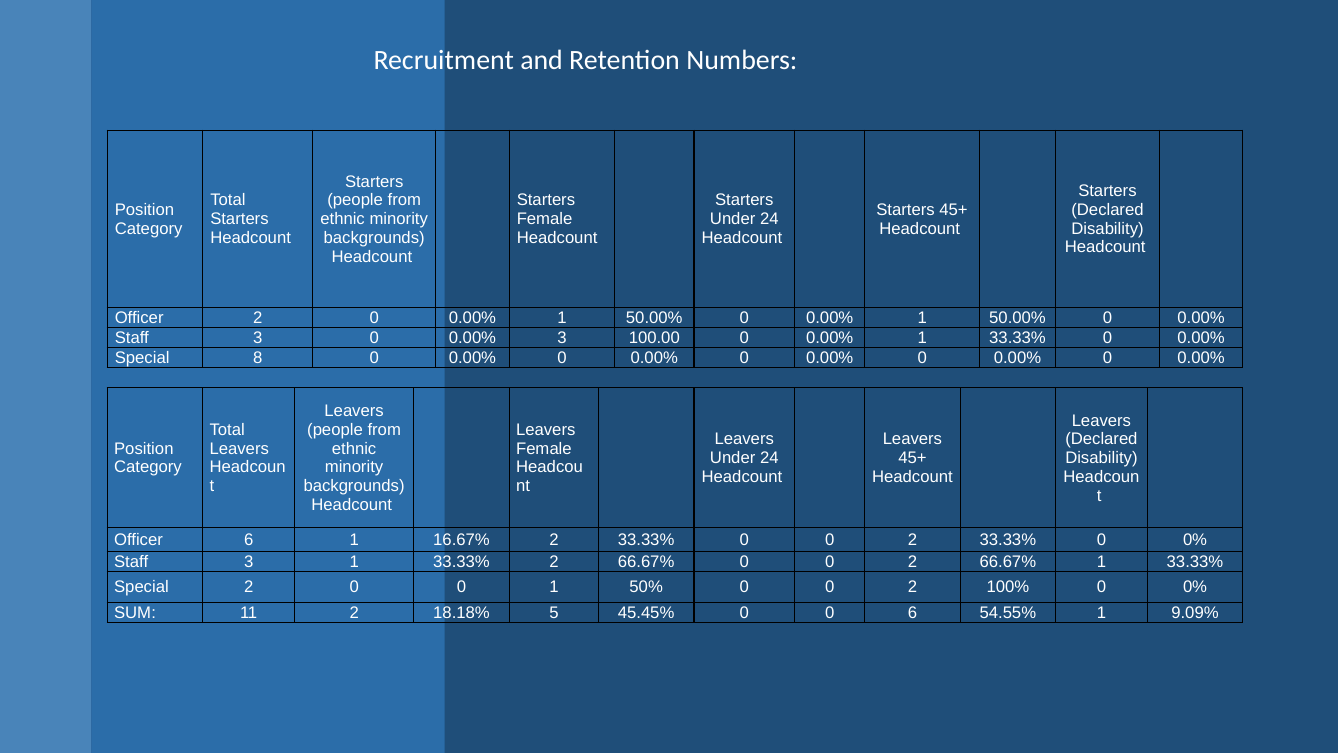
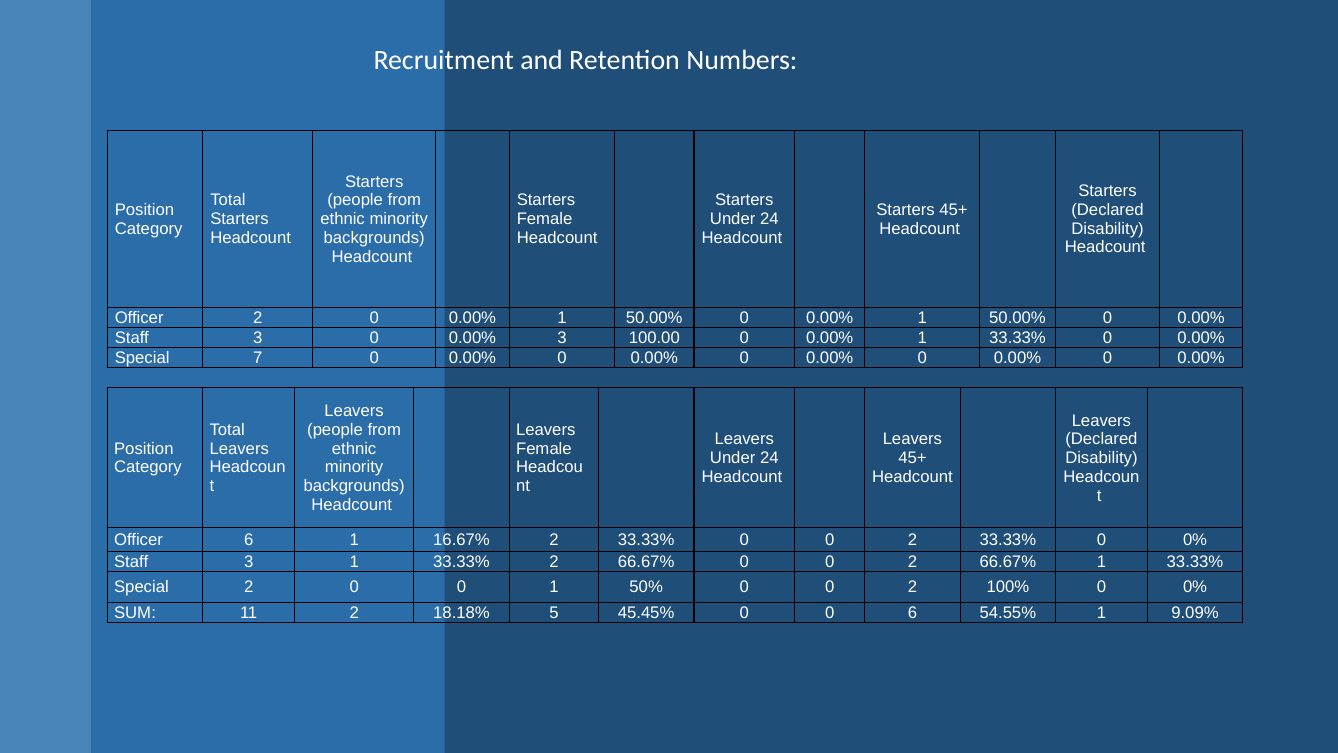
8: 8 -> 7 (258, 358)
